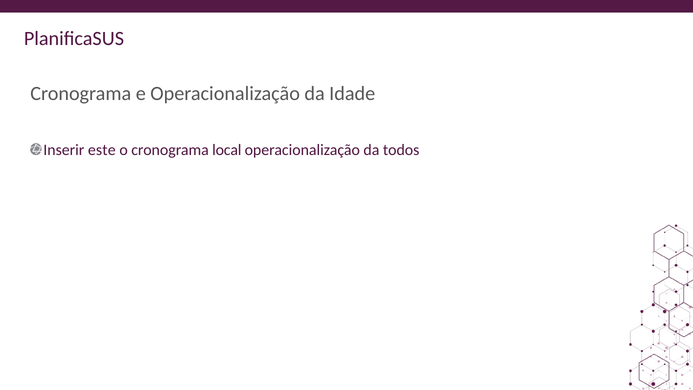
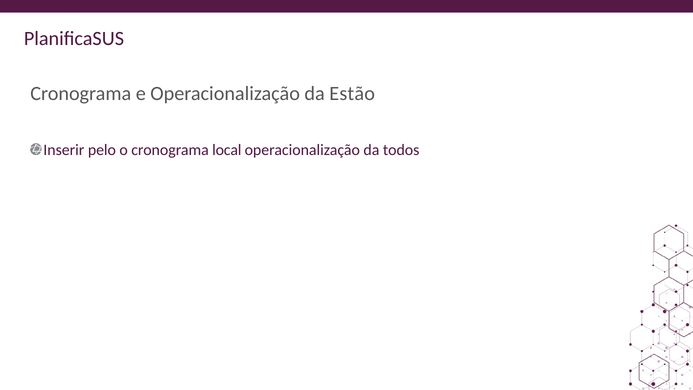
Idade: Idade -> Estão (352, 93)
este: este -> pelo (102, 150)
